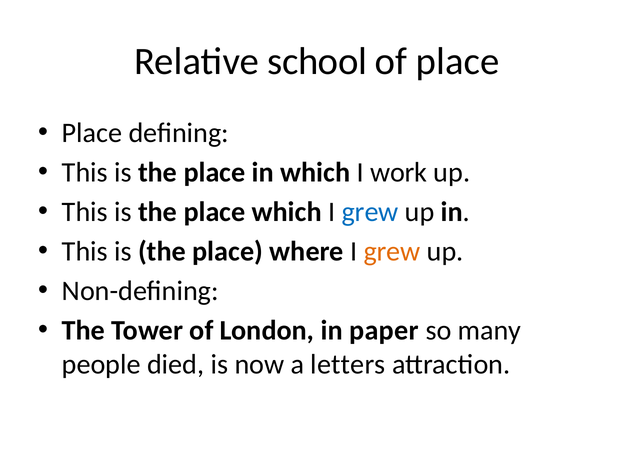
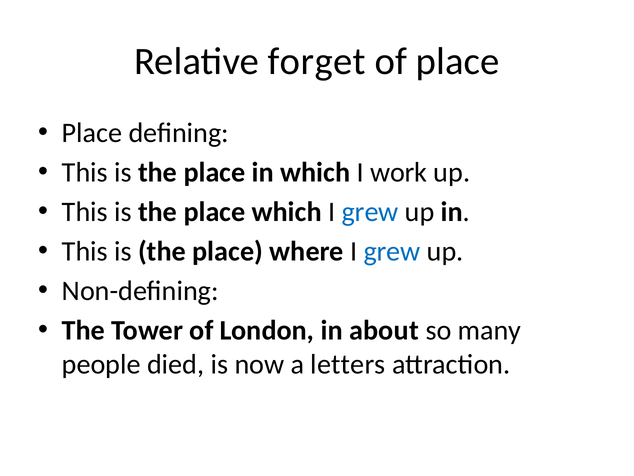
school: school -> forget (317, 61)
grew colour: orange -> blue (392, 251)
paper: paper -> about (384, 330)
